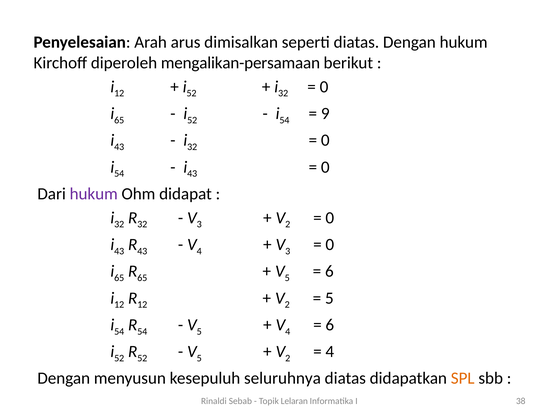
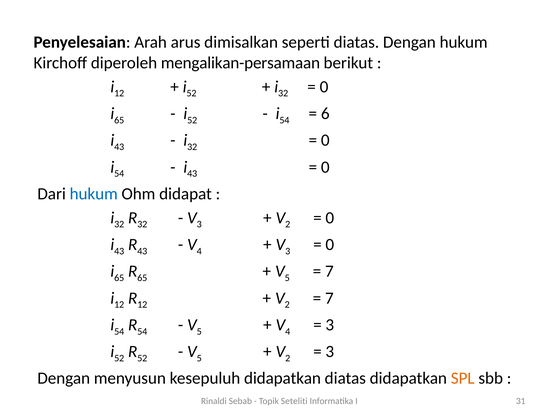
9: 9 -> 6 (325, 113)
hukum colour: purple -> blue (94, 193)
6: 6 -> 7 (329, 271)
5: 5 -> 7 (329, 298)
6: 6 -> 3 (330, 324)
4: 4 -> 3 (330, 351)
kesepuluh seluruhnya: seluruhnya -> didapatkan (283, 378)
Lelaran: Lelaran -> Seteliti (294, 400)
38: 38 -> 31 (521, 400)
